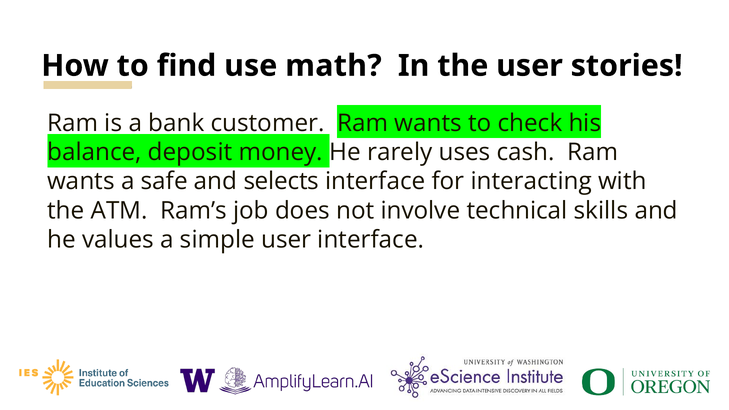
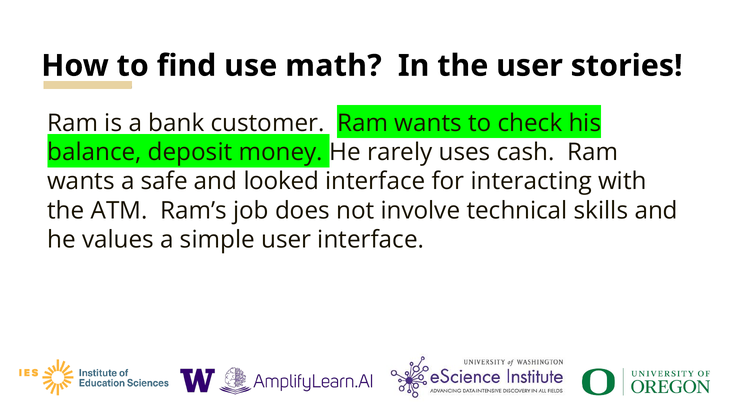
selects: selects -> looked (281, 181)
